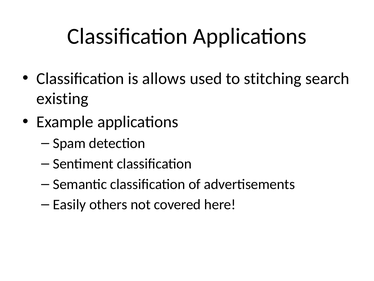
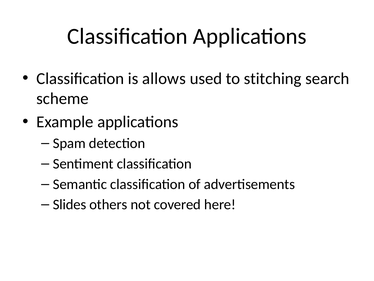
existing: existing -> scheme (63, 98)
Easily: Easily -> Slides (70, 204)
